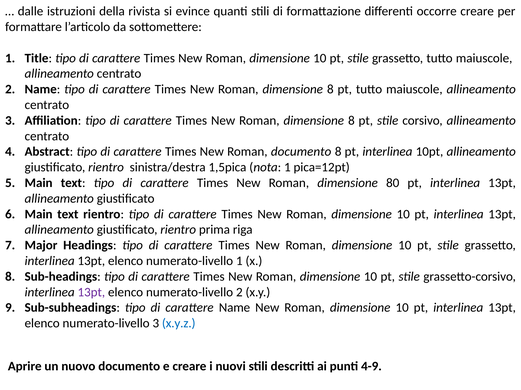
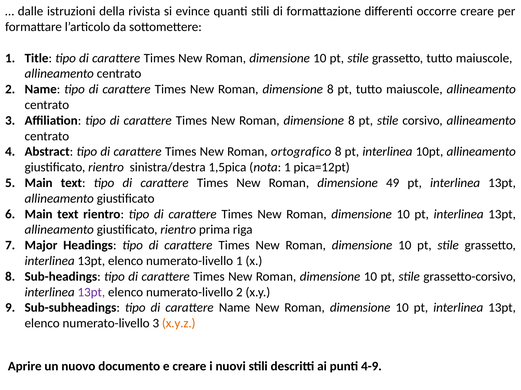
Roman documento: documento -> ortografico (301, 152)
80: 80 -> 49 (393, 183)
x.y.z colour: blue -> orange (179, 324)
